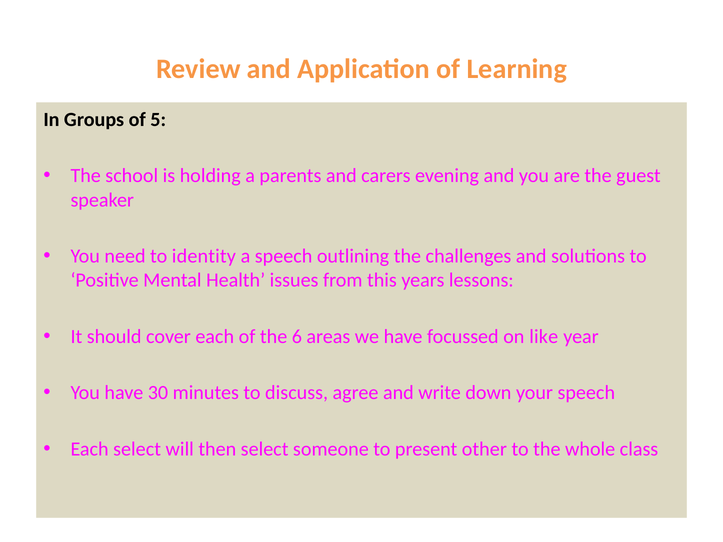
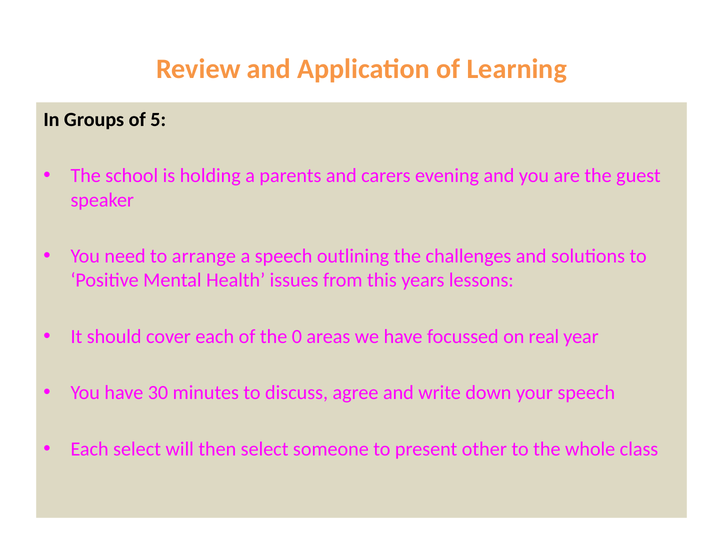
identity: identity -> arrange (204, 256)
6: 6 -> 0 (297, 337)
like: like -> real (544, 337)
